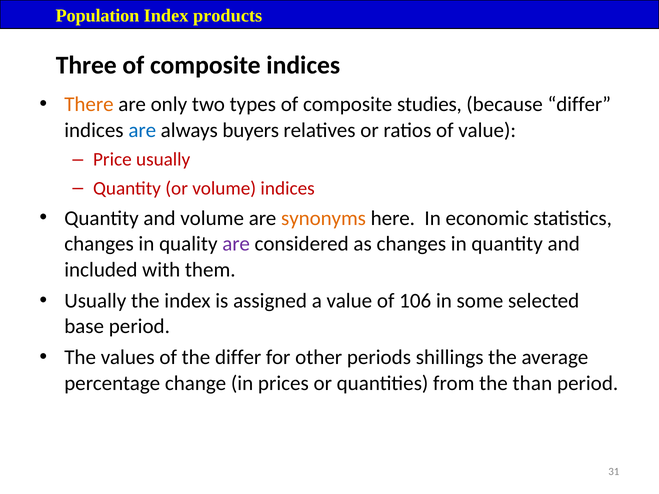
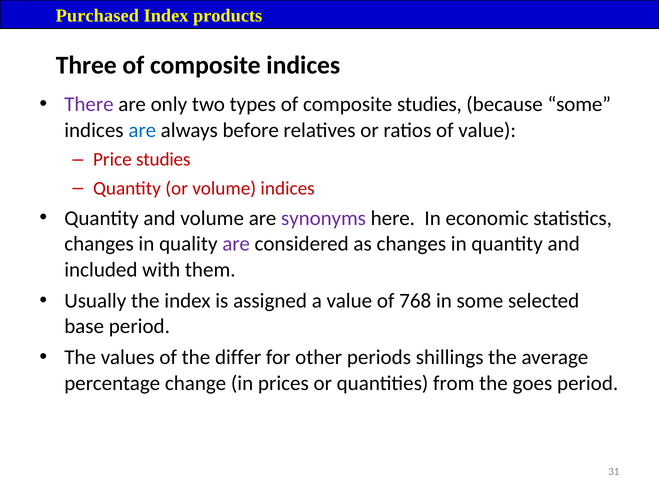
Population: Population -> Purchased (97, 16)
There colour: orange -> purple (89, 104)
because differ: differ -> some (579, 104)
buyers: buyers -> before (251, 130)
Price usually: usually -> studies (163, 160)
synonyms colour: orange -> purple (324, 218)
106: 106 -> 768 (415, 301)
than: than -> goes (532, 383)
